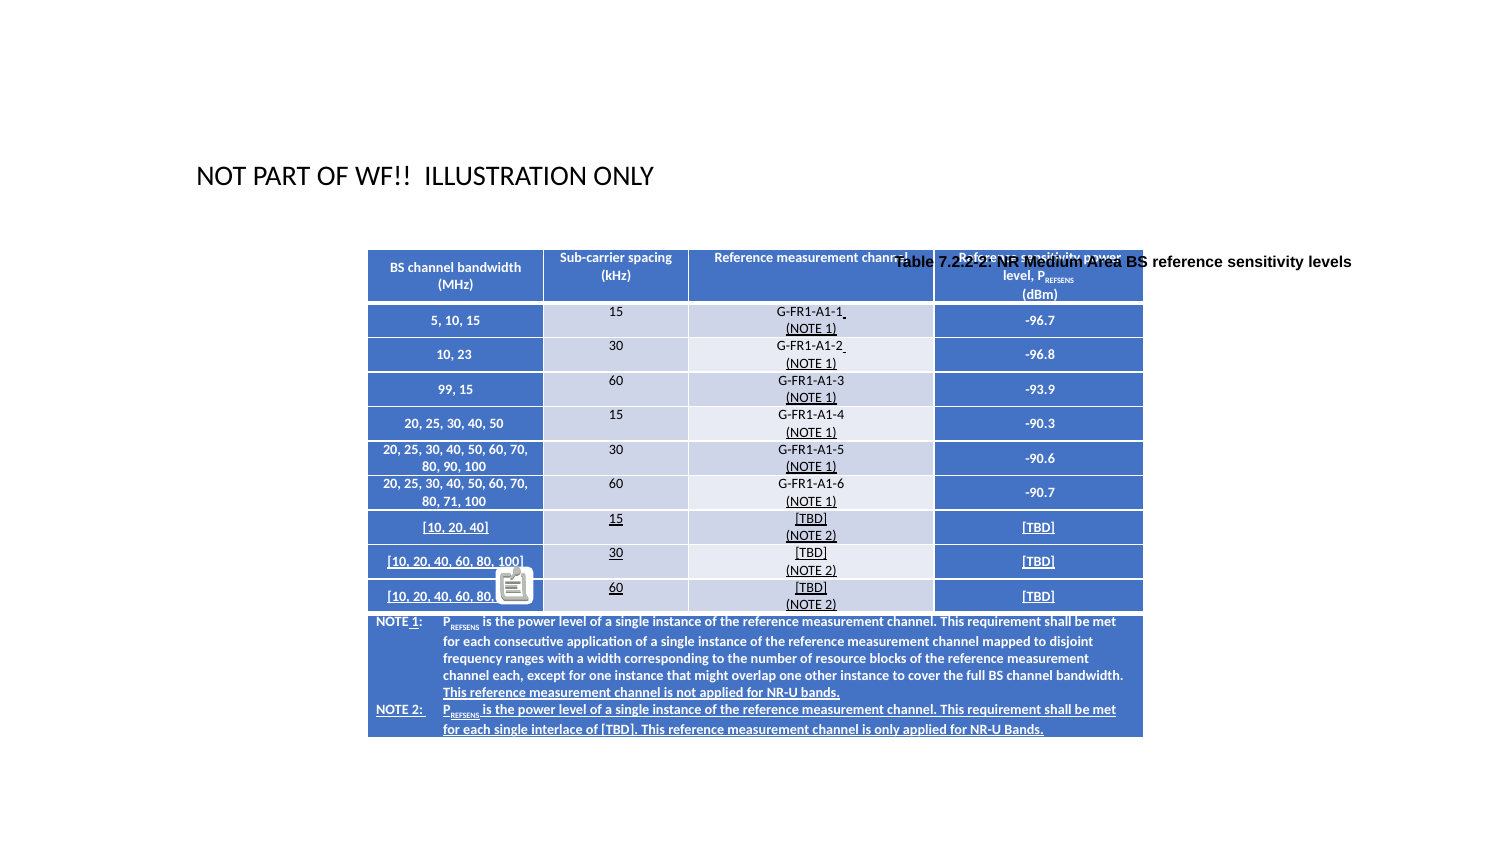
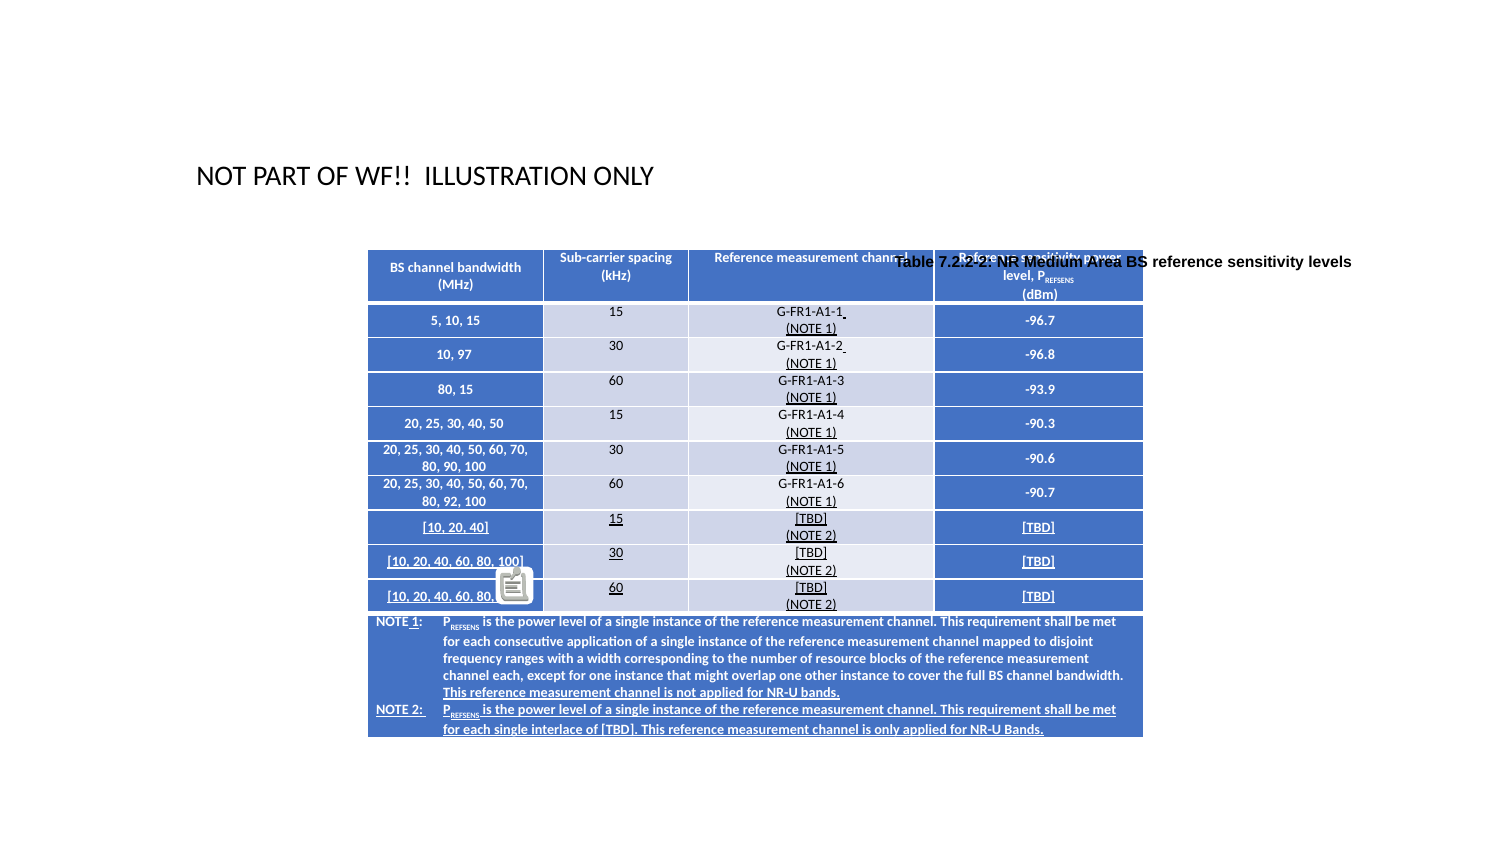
23: 23 -> 97 (465, 355)
99: 99 -> 80 (447, 389)
71: 71 -> 92 (452, 501)
